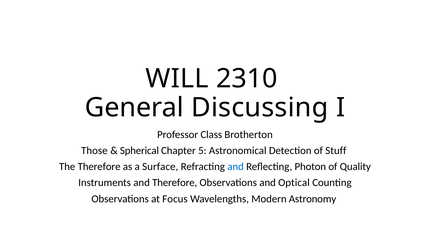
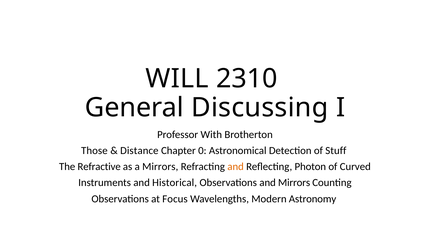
Class: Class -> With (211, 134)
Spherical: Spherical -> Distance (139, 150)
5: 5 -> 0 (202, 150)
The Therefore: Therefore -> Refractive (99, 167)
a Surface: Surface -> Mirrors (160, 167)
and colour: blue -> orange (236, 167)
Quality: Quality -> Curved (355, 167)
and Therefore: Therefore -> Historical (175, 183)
and Optical: Optical -> Mirrors (294, 183)
